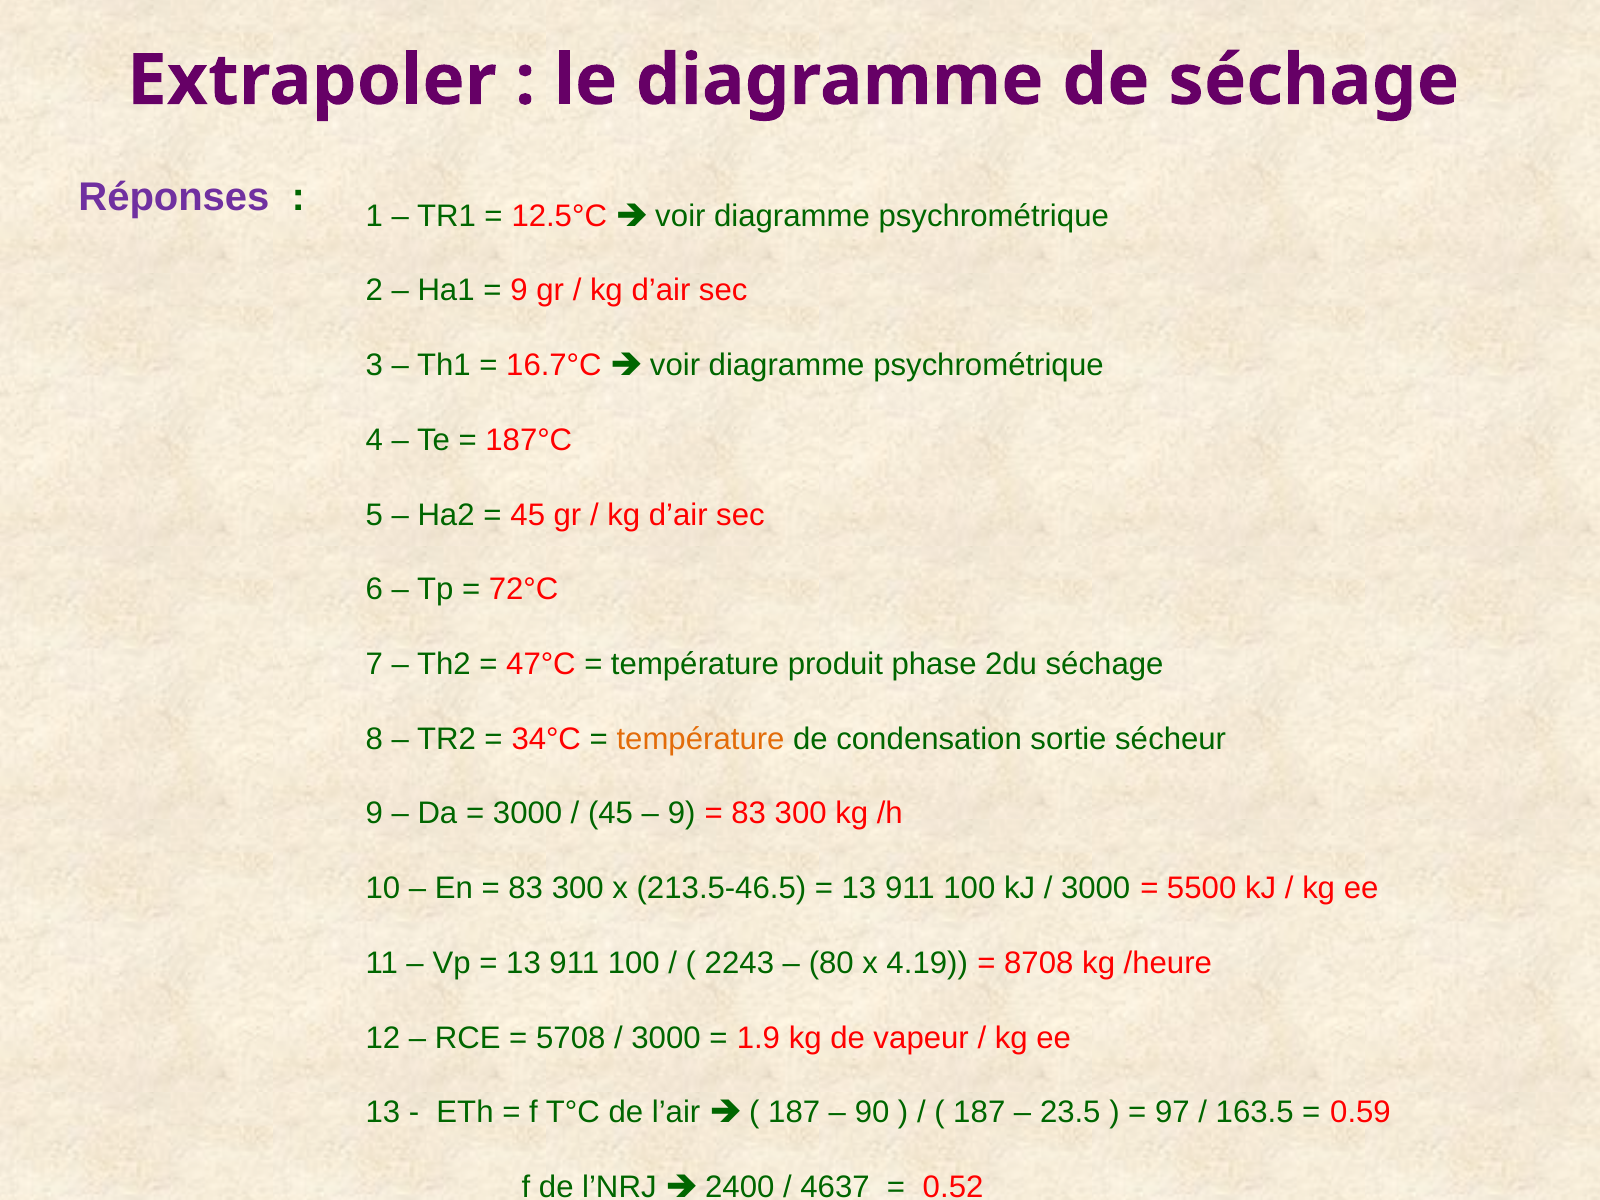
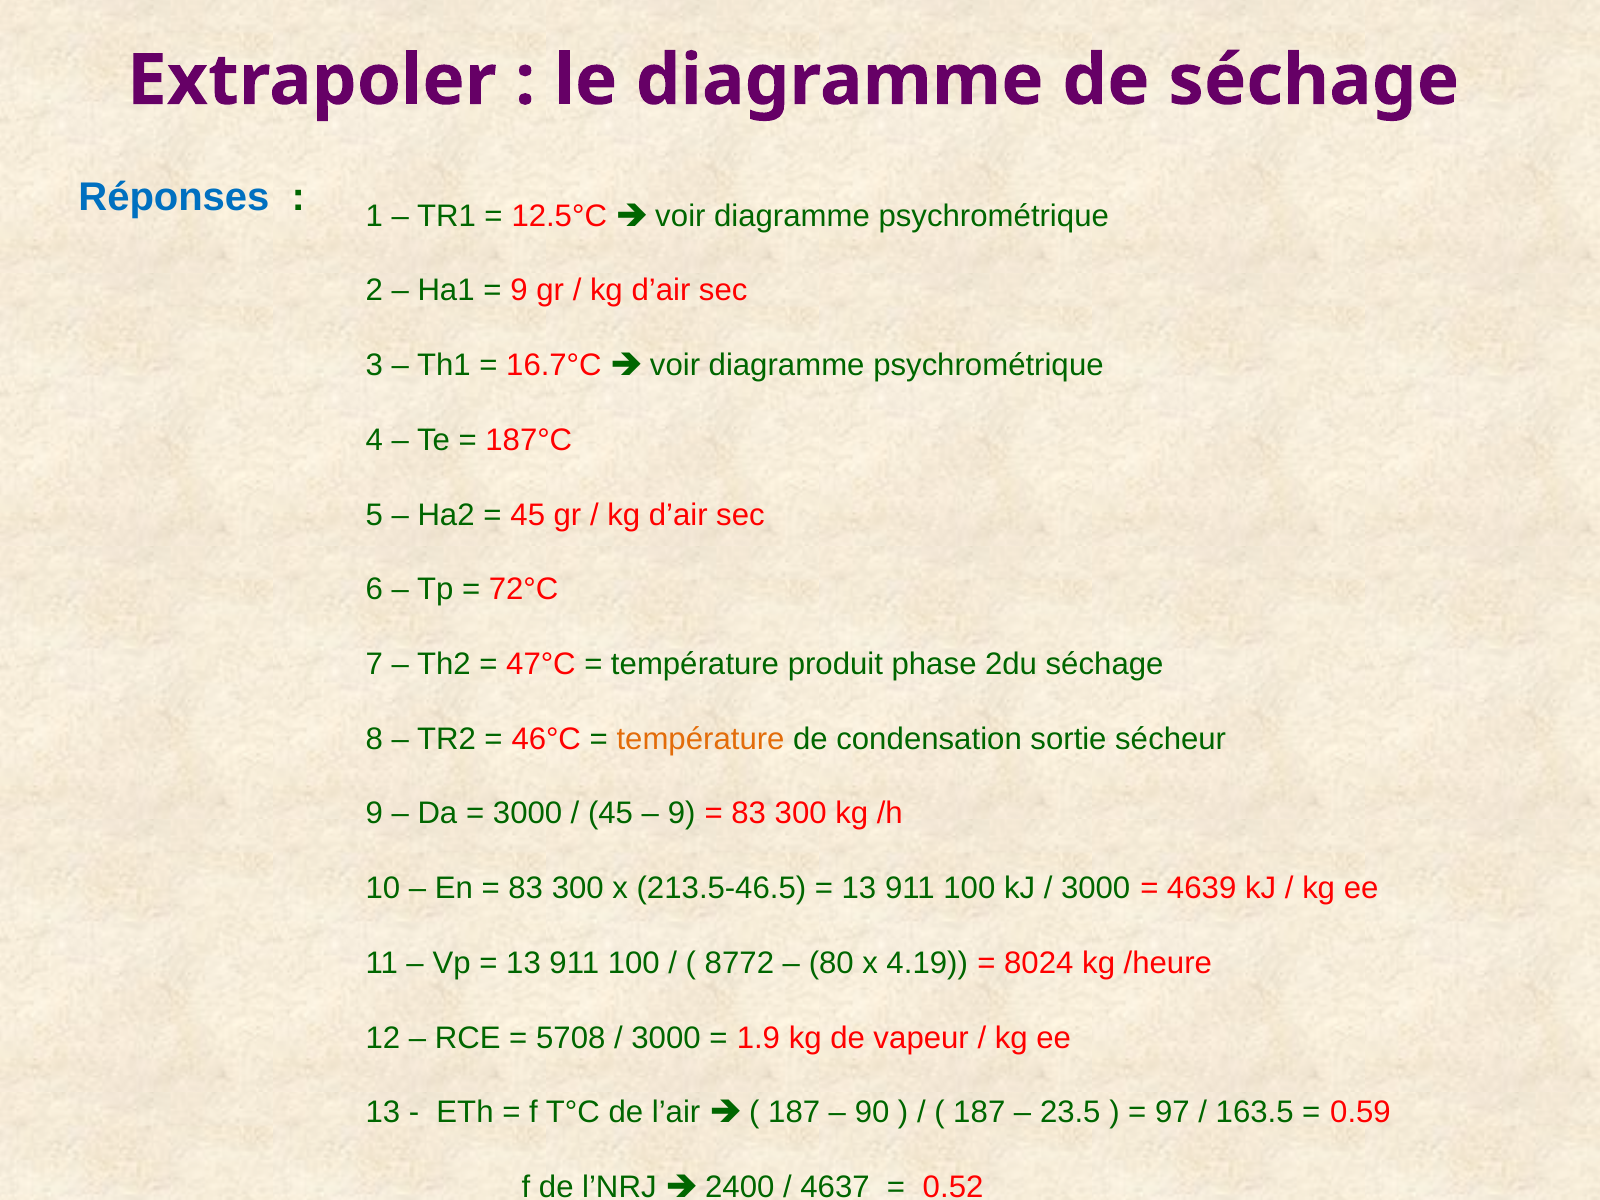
Réponses colour: purple -> blue (174, 197)
34°C: 34°C -> 46°C (546, 739)
5500: 5500 -> 4639 (1202, 888)
2243: 2243 -> 8772 (739, 963)
8708: 8708 -> 8024 (1039, 963)
